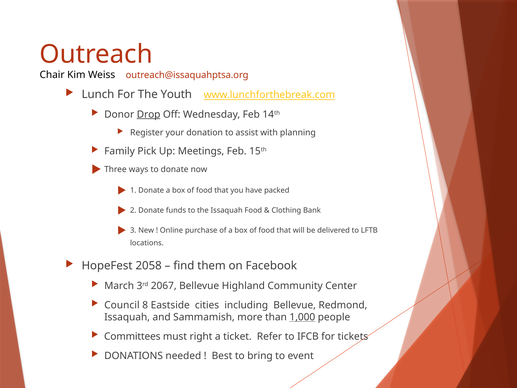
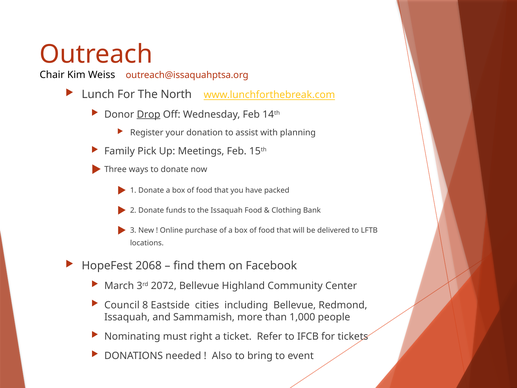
Youth: Youth -> North (176, 94)
2058: 2058 -> 2068 (149, 266)
2067: 2067 -> 2072 (164, 286)
1,000 underline: present -> none (302, 317)
Committees: Committees -> Nominating (132, 336)
Best: Best -> Also (222, 356)
